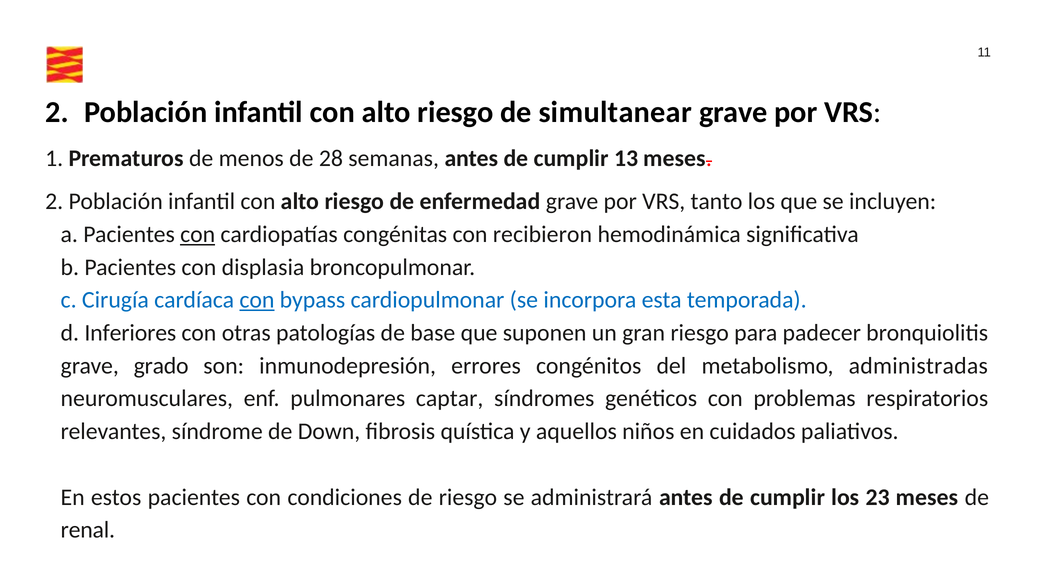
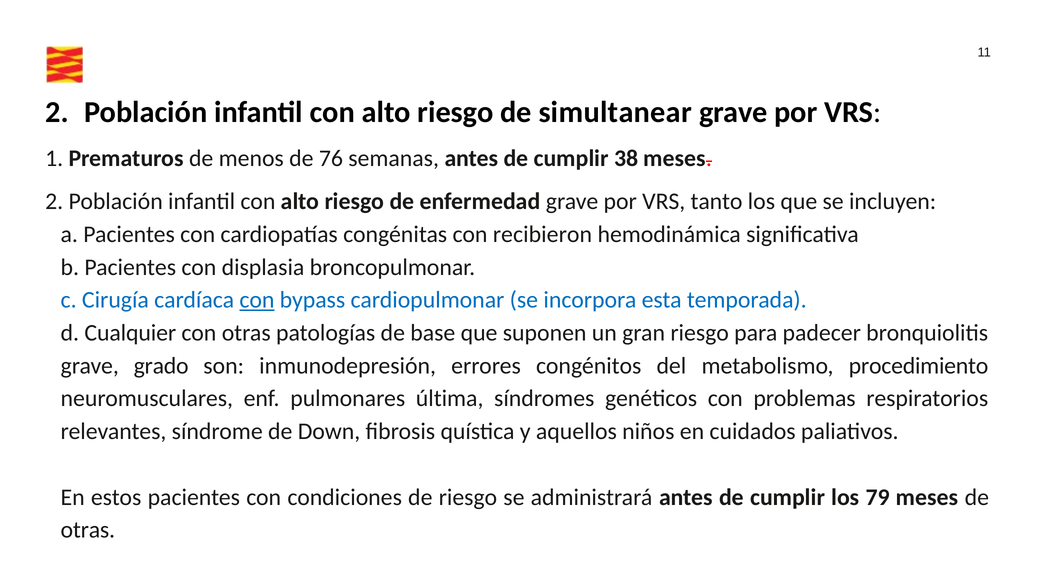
28: 28 -> 76 (331, 159)
13: 13 -> 38 (626, 159)
con underline: present -> none (198, 234)
Inferiores: Inferiores -> Cualquier (130, 333)
administradas: administradas -> procedimiento (919, 366)
captar: captar -> última (450, 399)
23: 23 -> 79 (878, 497)
renal: renal -> otras (88, 530)
